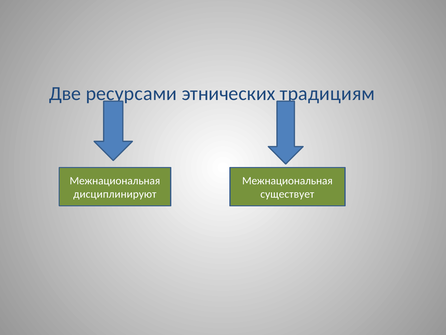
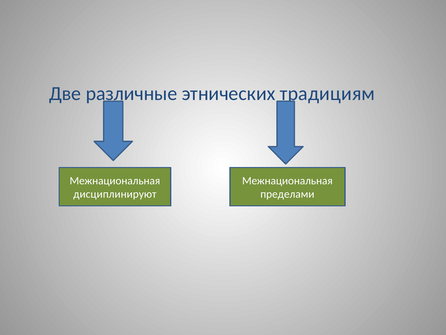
ресурсами: ресурсами -> различные (131, 94)
существует: существует -> пределами (287, 194)
